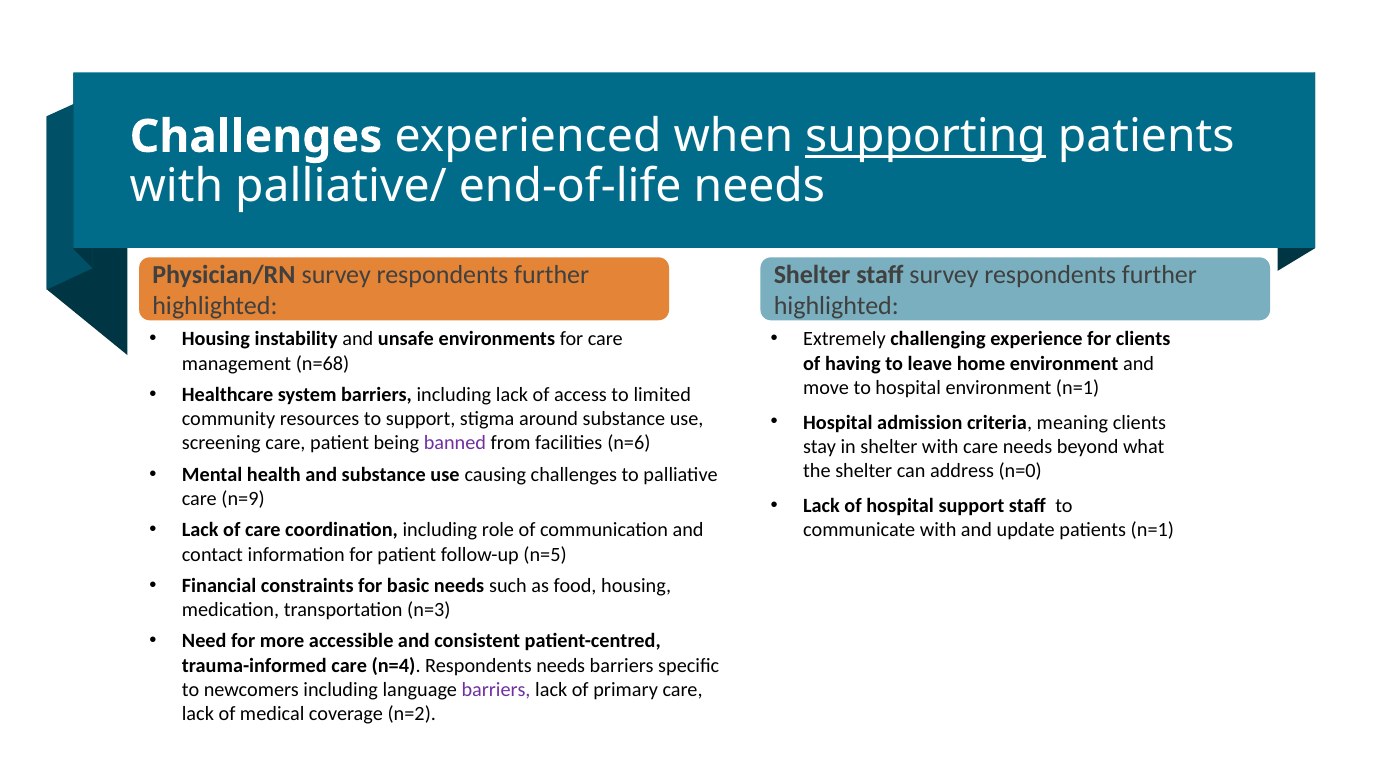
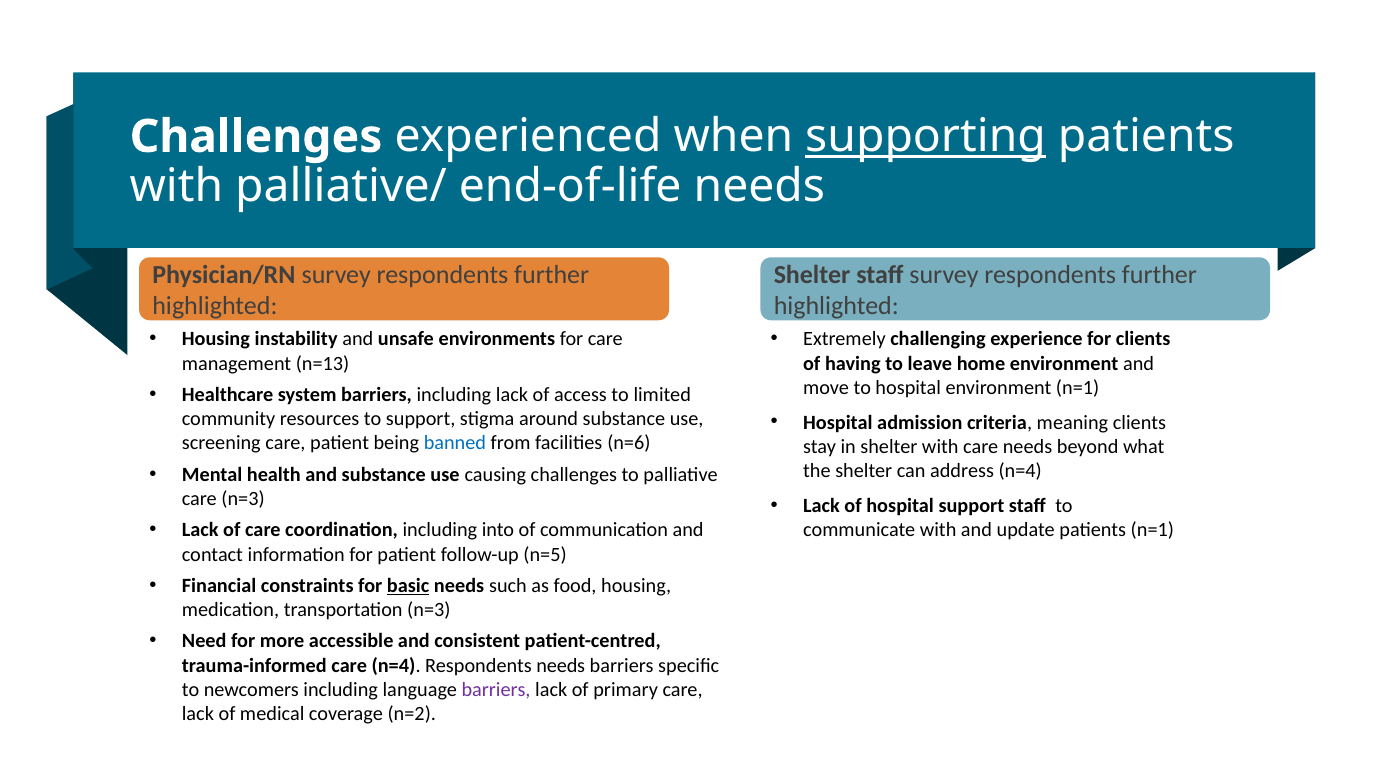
n=68: n=68 -> n=13 (323, 363)
banned colour: purple -> blue (455, 443)
address n=0: n=0 -> n=4 (1020, 471)
care n=9: n=9 -> n=3 (243, 499)
role: role -> into (498, 530)
basic underline: none -> present (408, 585)
